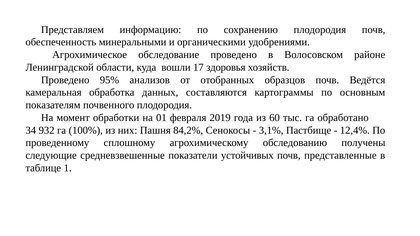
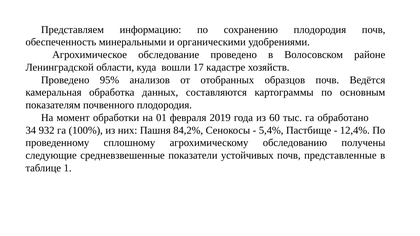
здоровья: здоровья -> кадастре (226, 67)
3,1%: 3,1% -> 5,4% (271, 130)
